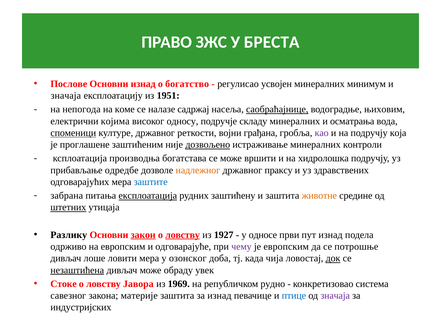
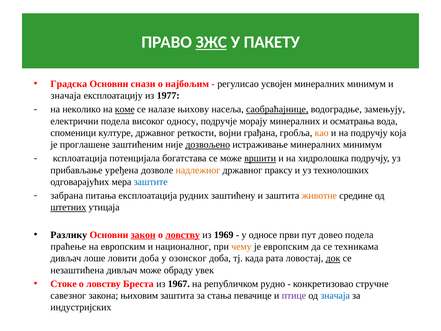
ЗЖС underline: none -> present (211, 42)
БРЕСТА: БРЕСТА -> ПАКЕТУ (272, 42)
Послове: Послове -> Градска (69, 84)
Основни изнад: изнад -> снази (143, 84)
богатство: богатство -> најбољим (187, 84)
1951: 1951 -> 1977 (168, 96)
непогода: непогода -> неколико (82, 109)
коме underline: none -> present (125, 109)
садржај: садржај -> њихову (193, 109)
њиховим: њиховим -> замењују (385, 109)
електрични којима: којима -> подела (115, 121)
складу: складу -> морају (253, 121)
споменици underline: present -> none (73, 133)
као colour: purple -> orange (322, 133)
истраживање минералних контроли: контроли -> минимум (363, 145)
производња: производња -> потенцијала (135, 158)
вршити underline: none -> present (260, 158)
одредбе: одредбе -> уређена (122, 170)
здравствених: здравствених -> технолошких (341, 170)
експлоатација underline: present -> none (148, 196)
1927: 1927 -> 1969 (224, 235)
пут изнад: изнад -> довео (331, 235)
одрживо: одрживо -> праћење (68, 246)
одговарајуће: одговарајуће -> националног (183, 246)
чему colour: purple -> orange (241, 246)
потрошње: потрошње -> техникама (356, 246)
ловити мера: мера -> доба (149, 258)
чија: чија -> рата (275, 258)
незаштићена underline: present -> none (77, 270)
Јавора: Јавора -> Бреста (138, 284)
1969: 1969 -> 1967 (179, 284)
система: система -> стручне (372, 284)
материје: материје -> њиховим (139, 295)
за изнад: изнад -> стања (219, 295)
птице colour: blue -> purple (294, 295)
значаја colour: purple -> blue (335, 295)
